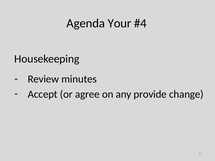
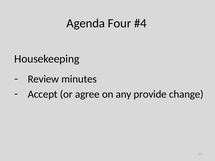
Your: Your -> Four (119, 23)
